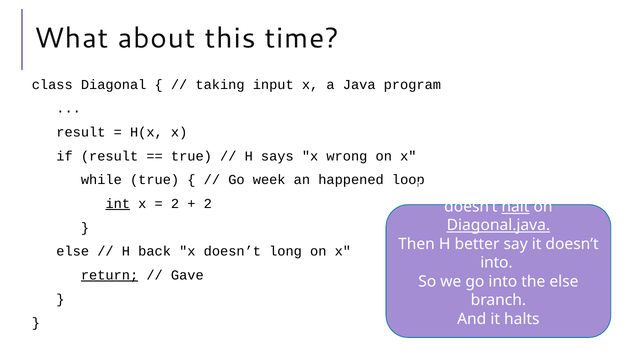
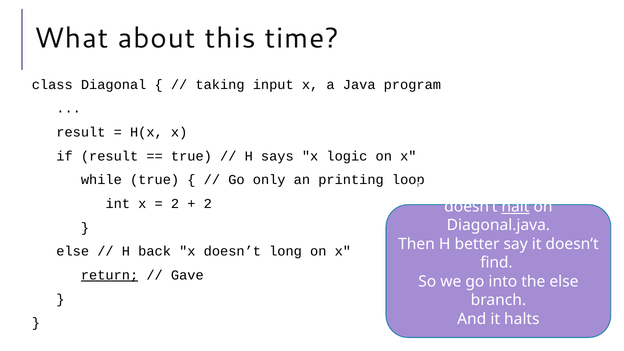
wrong: wrong -> logic (347, 156)
week: week -> only (269, 180)
happened: happened -> printing (351, 180)
int underline: present -> none (118, 204)
Diagonal.java underline: present -> none (498, 225)
into: into -> find (496, 263)
